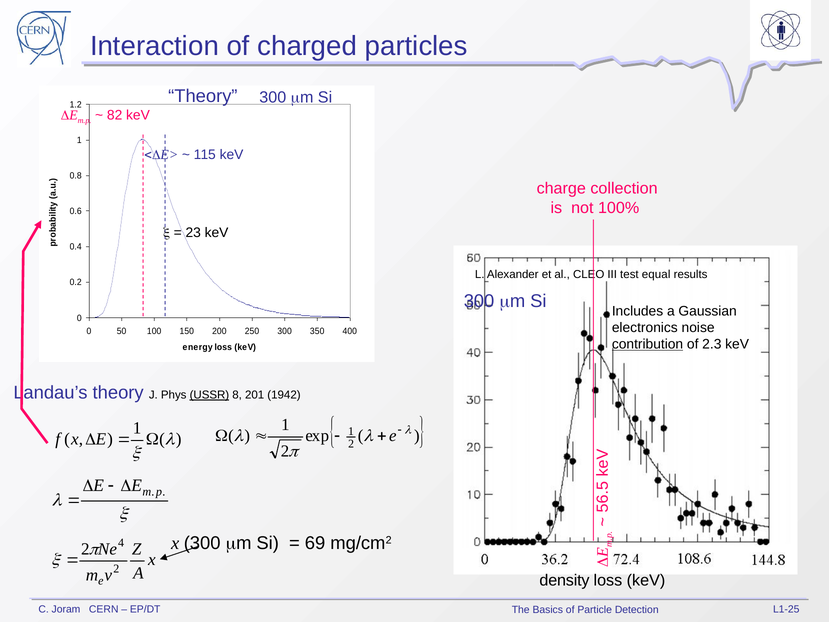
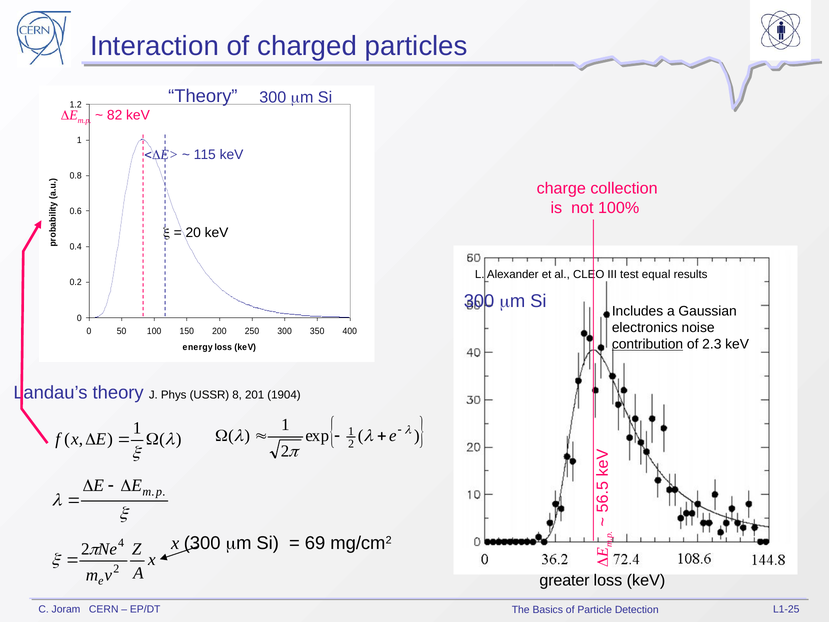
23: 23 -> 20 (193, 233)
USSR underline: present -> none (209, 395)
1942: 1942 -> 1904 (284, 395)
density: density -> greater (565, 580)
